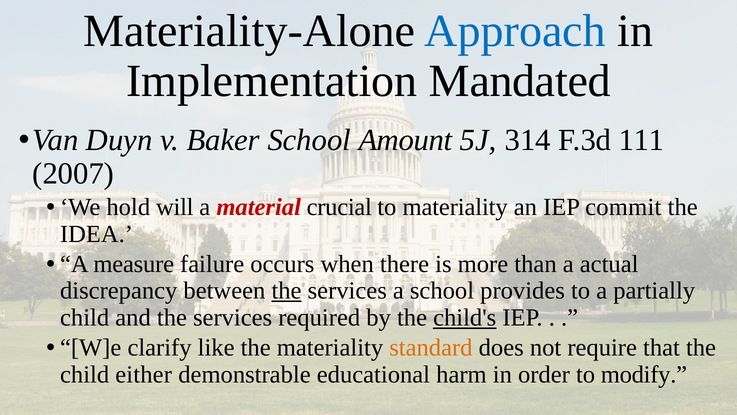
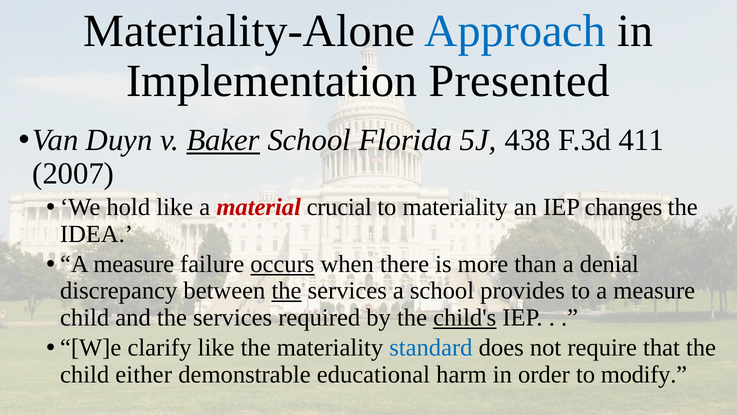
Mandated: Mandated -> Presented (519, 81)
Baker underline: none -> present (223, 140)
Amount: Amount -> Florida (405, 140)
314: 314 -> 438 (528, 140)
111: 111 -> 411 (641, 140)
hold will: will -> like (175, 207)
commit: commit -> changes (624, 207)
occurs underline: none -> present (282, 264)
actual: actual -> denial (609, 264)
a partially: partially -> measure (654, 291)
standard colour: orange -> blue (431, 347)
